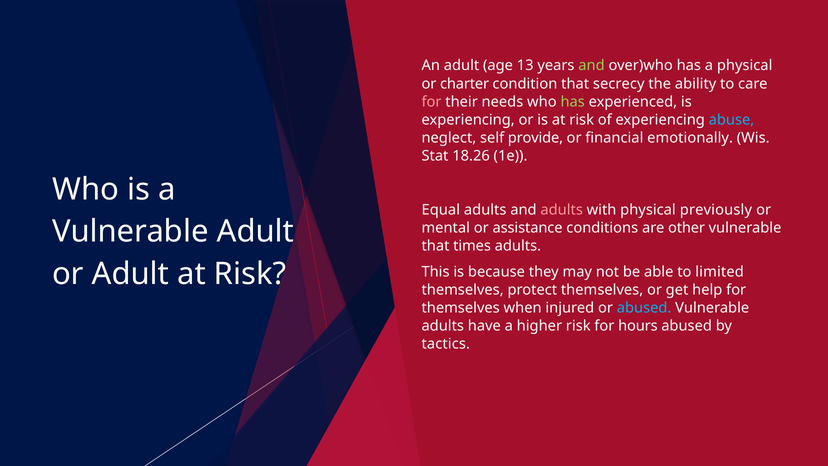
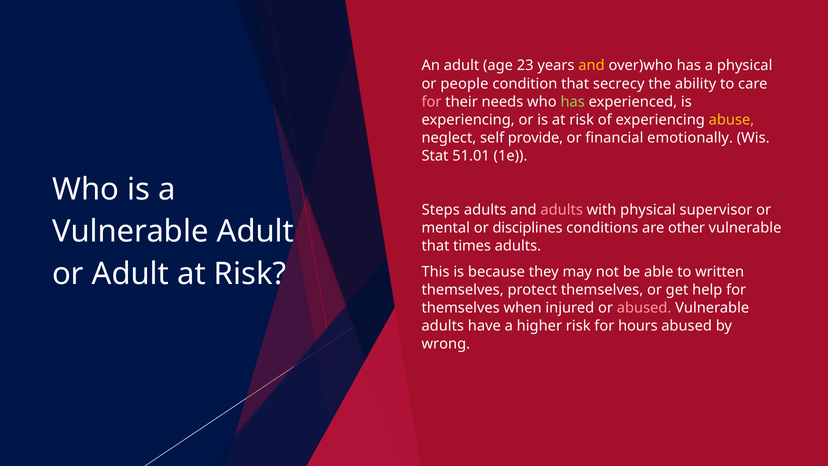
13: 13 -> 23 (525, 66)
and colour: light green -> yellow (592, 66)
charter: charter -> people (464, 84)
abuse colour: light blue -> yellow (731, 120)
18.26: 18.26 -> 51.01 (471, 156)
Equal: Equal -> Steps (441, 210)
previously: previously -> supervisor (716, 210)
assistance: assistance -> disciplines (528, 228)
limited: limited -> written (720, 272)
abused colour: light blue -> pink (644, 308)
tactics: tactics -> wrong (446, 344)
